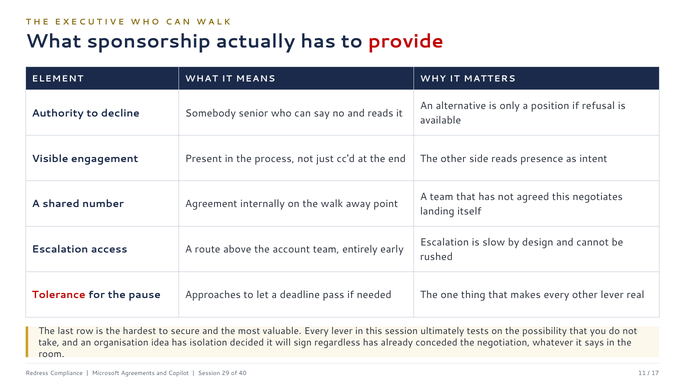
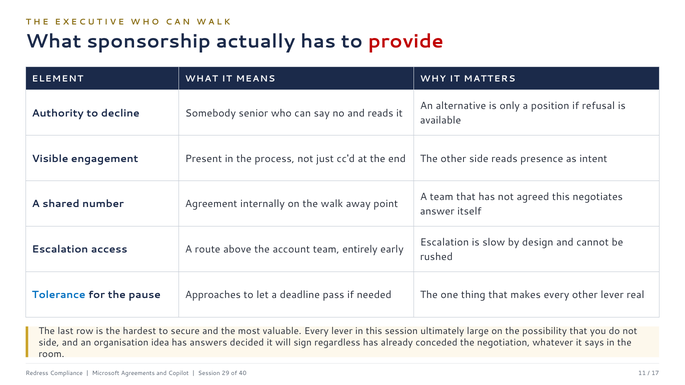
landing: landing -> answer (437, 212)
Tolerance colour: red -> blue (59, 295)
tests: tests -> large (478, 331)
take: take -> side (49, 343)
isolation: isolation -> answers (208, 343)
